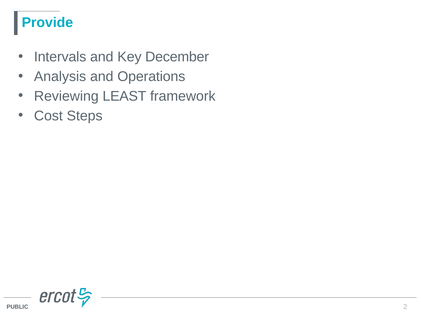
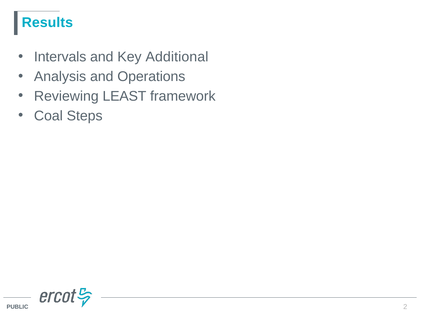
Provide: Provide -> Results (47, 23)
December: December -> Additional (177, 57)
Cost: Cost -> Coal (48, 116)
